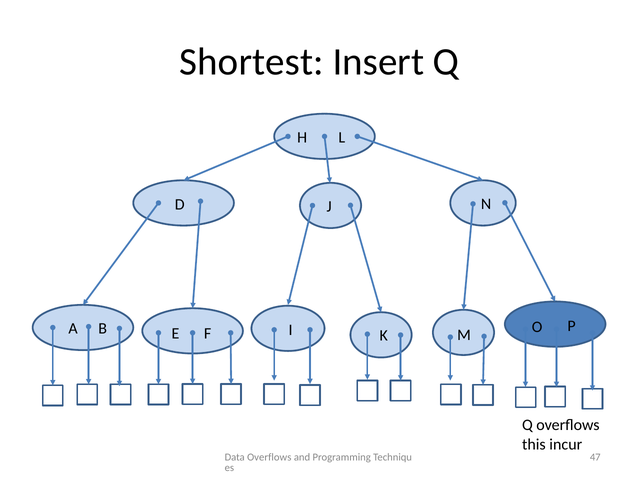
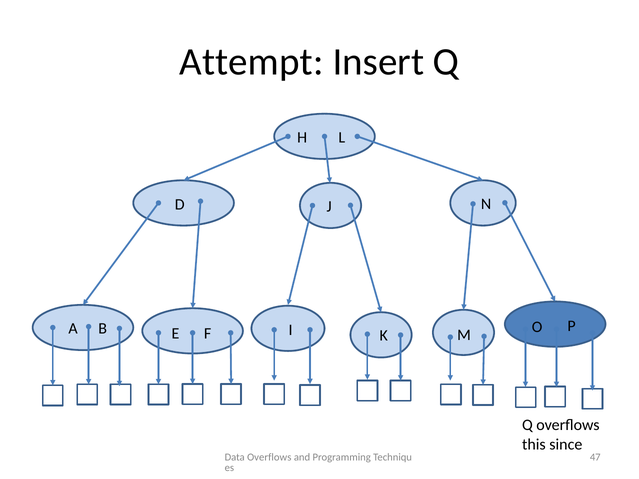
Shortest: Shortest -> Attempt (251, 62)
incur: incur -> since (566, 445)
